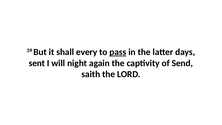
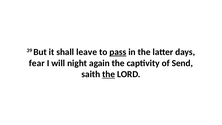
every: every -> leave (87, 52)
sent: sent -> fear (37, 63)
the underline: none -> present (109, 74)
